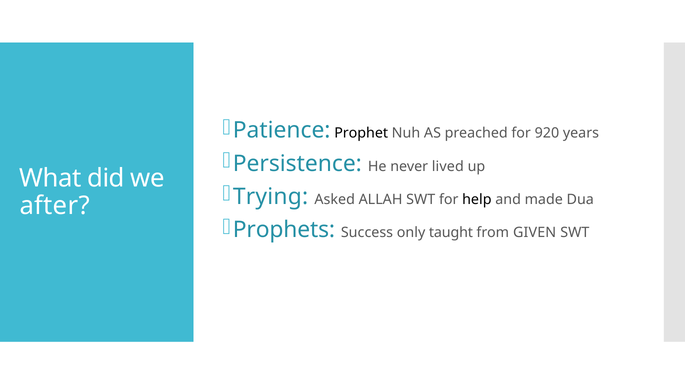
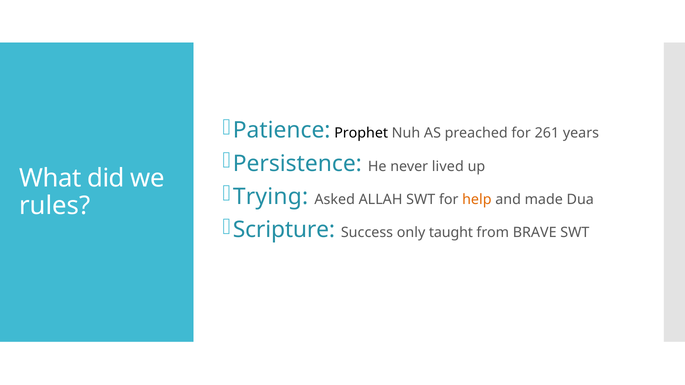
920: 920 -> 261 (547, 133)
help colour: black -> orange (477, 200)
after: after -> rules (55, 206)
Prophets: Prophets -> Scripture (284, 230)
GIVEN: GIVEN -> BRAVE (535, 233)
